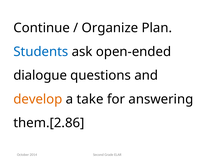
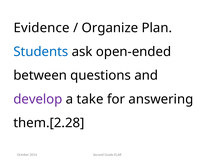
Continue: Continue -> Evidence (42, 28)
dialogue: dialogue -> between (40, 75)
develop colour: orange -> purple (38, 99)
them.[2.86: them.[2.86 -> them.[2.28 (49, 123)
